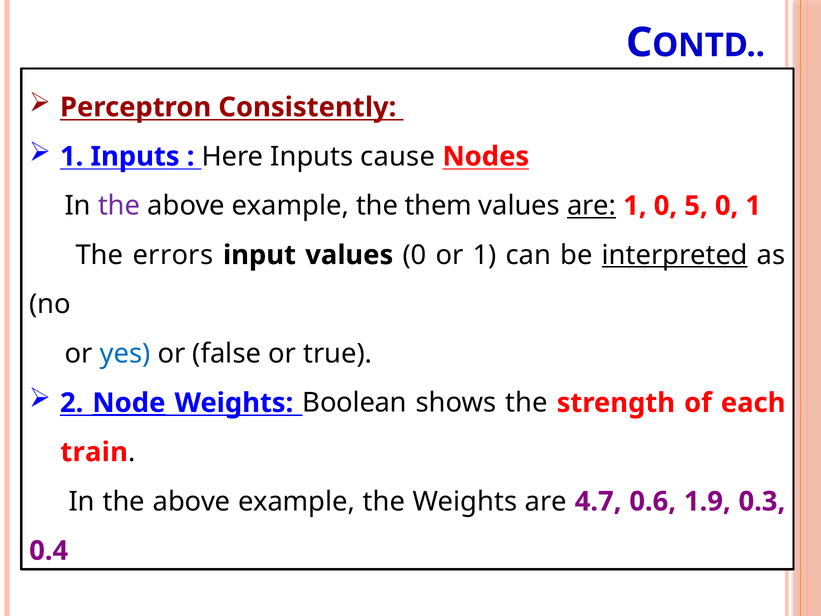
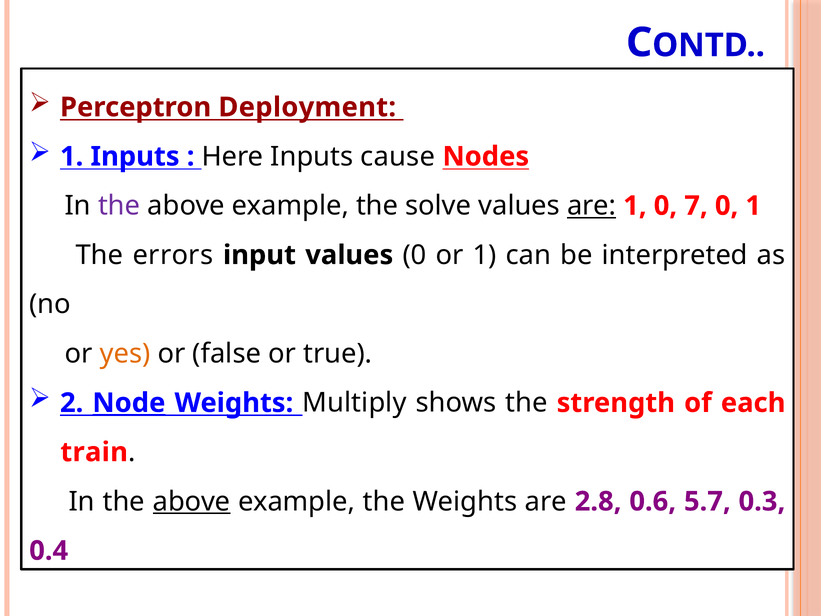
Consistently: Consistently -> Deployment (307, 107)
them: them -> solve (438, 206)
5: 5 -> 7 (696, 206)
interpreted underline: present -> none (675, 255)
yes colour: blue -> orange (125, 353)
Boolean: Boolean -> Multiply (354, 403)
above underline: none -> present (192, 501)
4.7: 4.7 -> 2.8 (598, 501)
1.9: 1.9 -> 5.7 (707, 501)
